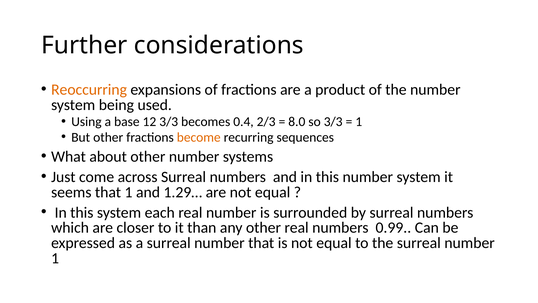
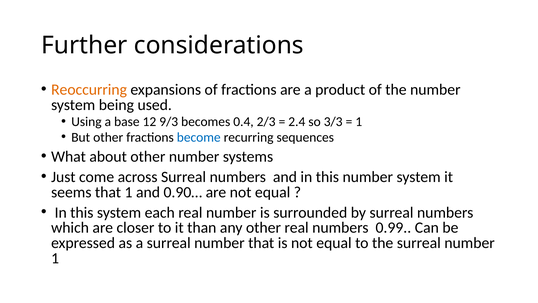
12 3/3: 3/3 -> 9/3 (169, 122)
8.0: 8.0 -> 2.4 (297, 122)
become colour: orange -> blue (199, 137)
1.29…: 1.29… -> 0.90… (183, 192)
